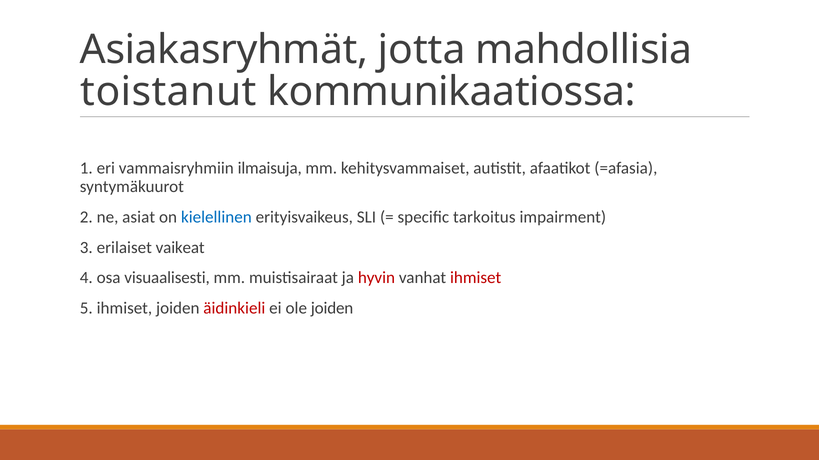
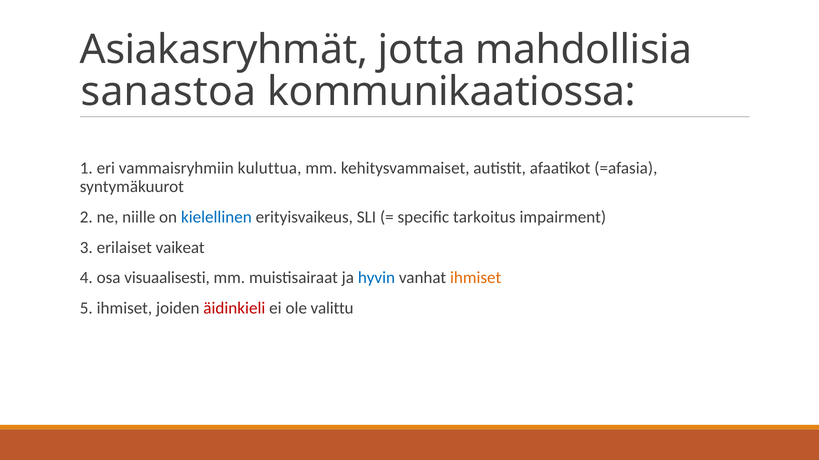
toistanut: toistanut -> sanastoa (168, 92)
ilmaisuja: ilmaisuja -> kuluttua (270, 169)
asiat: asiat -> niille (139, 217)
hyvin colour: red -> blue (376, 278)
ihmiset colour: red -> orange (476, 278)
ole joiden: joiden -> valittu (332, 309)
